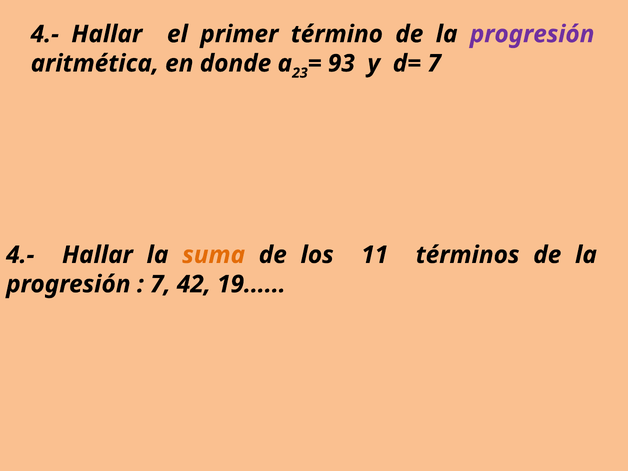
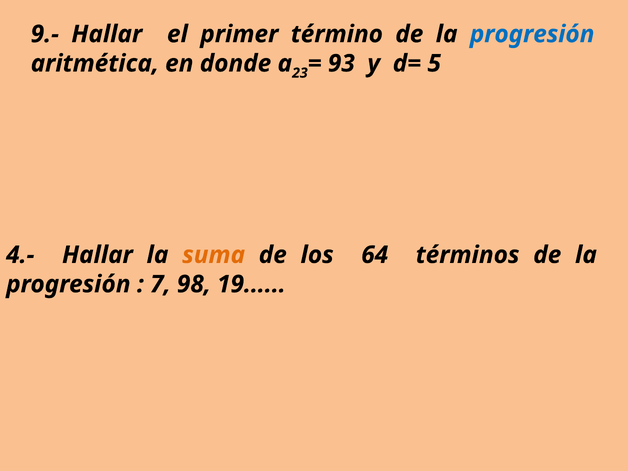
4.-: 4.- -> 9.- (45, 34)
progresión colour: purple -> blue (532, 34)
d= 7: 7 -> 5 (434, 63)
11: 11 -> 64 (375, 255)
42: 42 -> 98 (194, 284)
